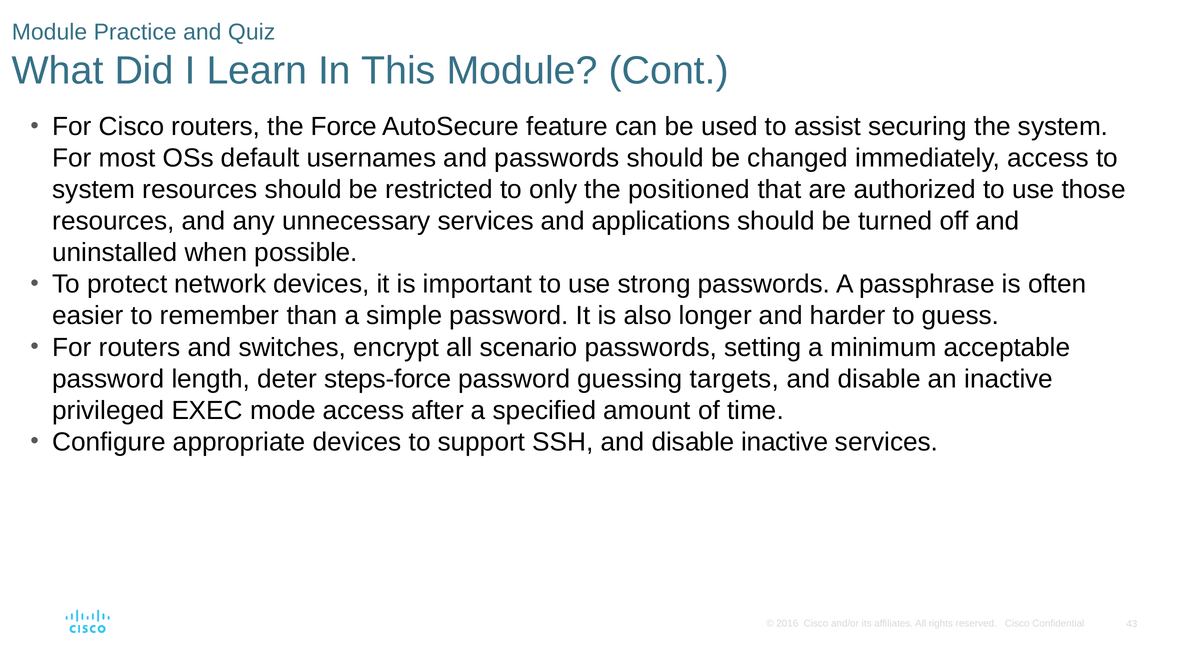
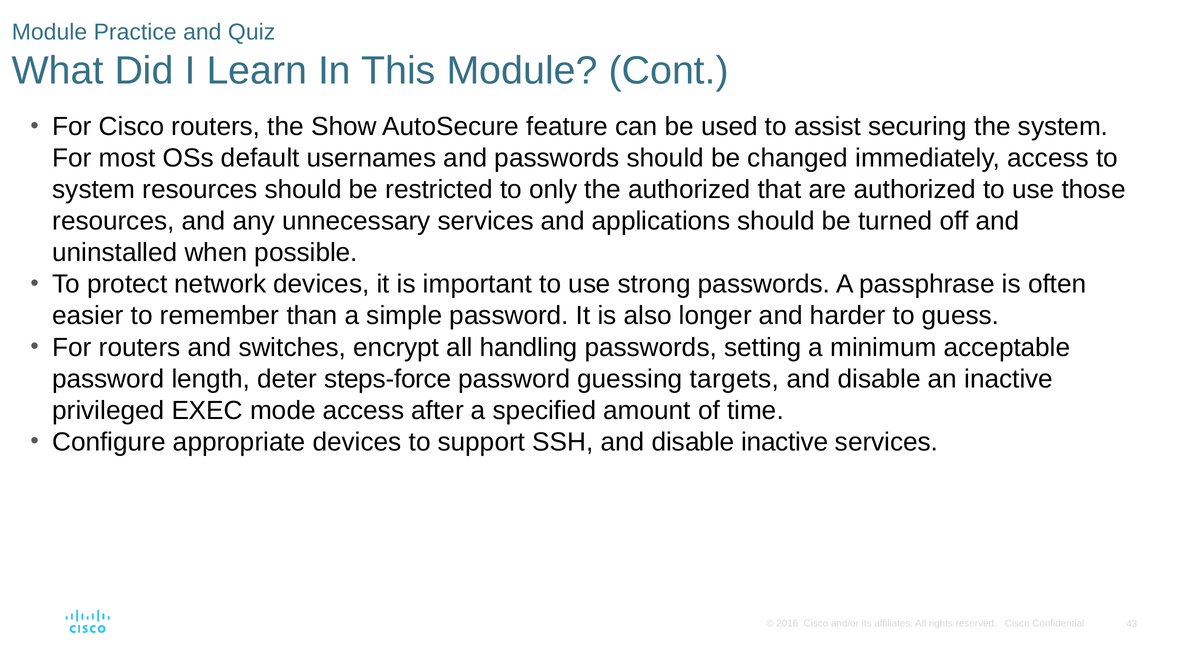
Force: Force -> Show (344, 127)
the positioned: positioned -> authorized (689, 190)
scenario: scenario -> handling (529, 347)
